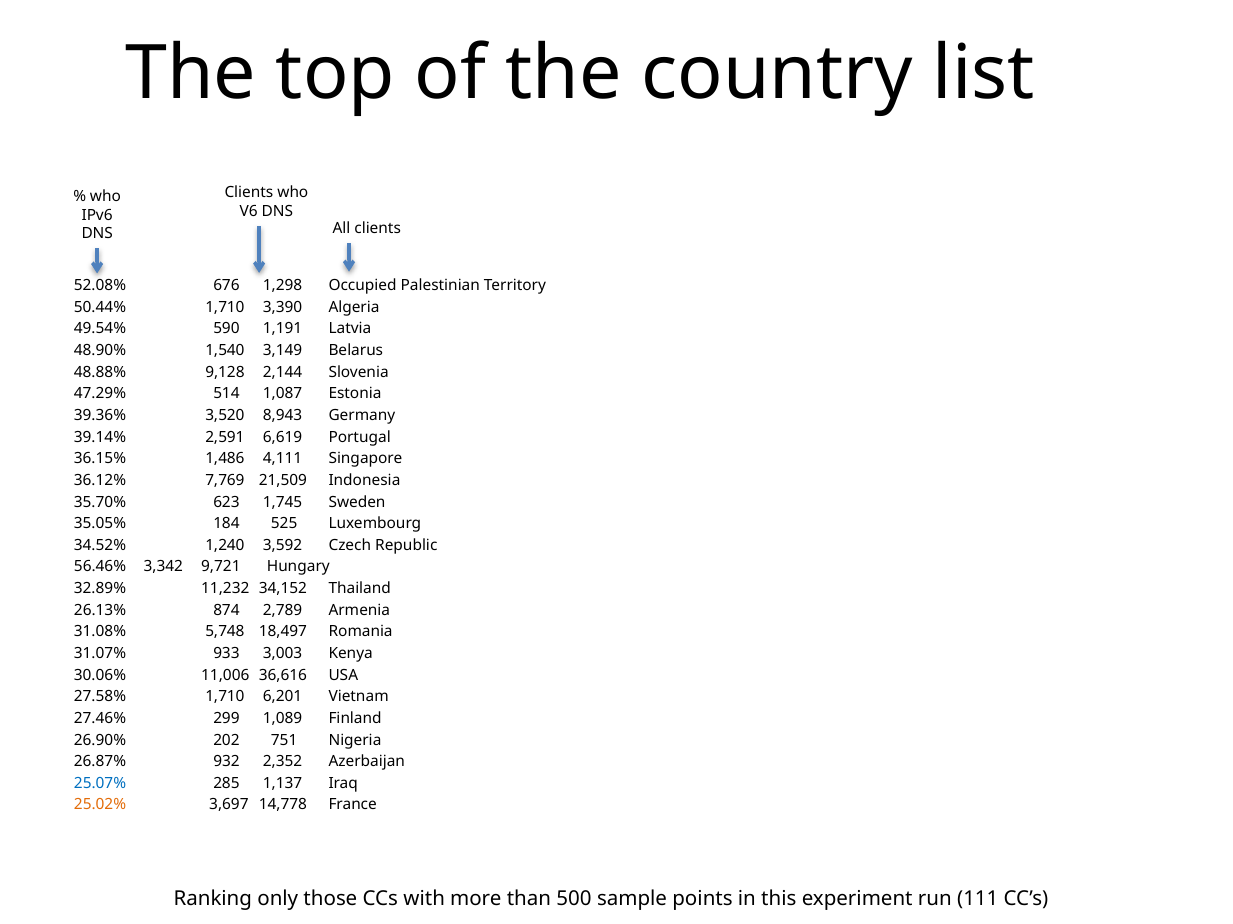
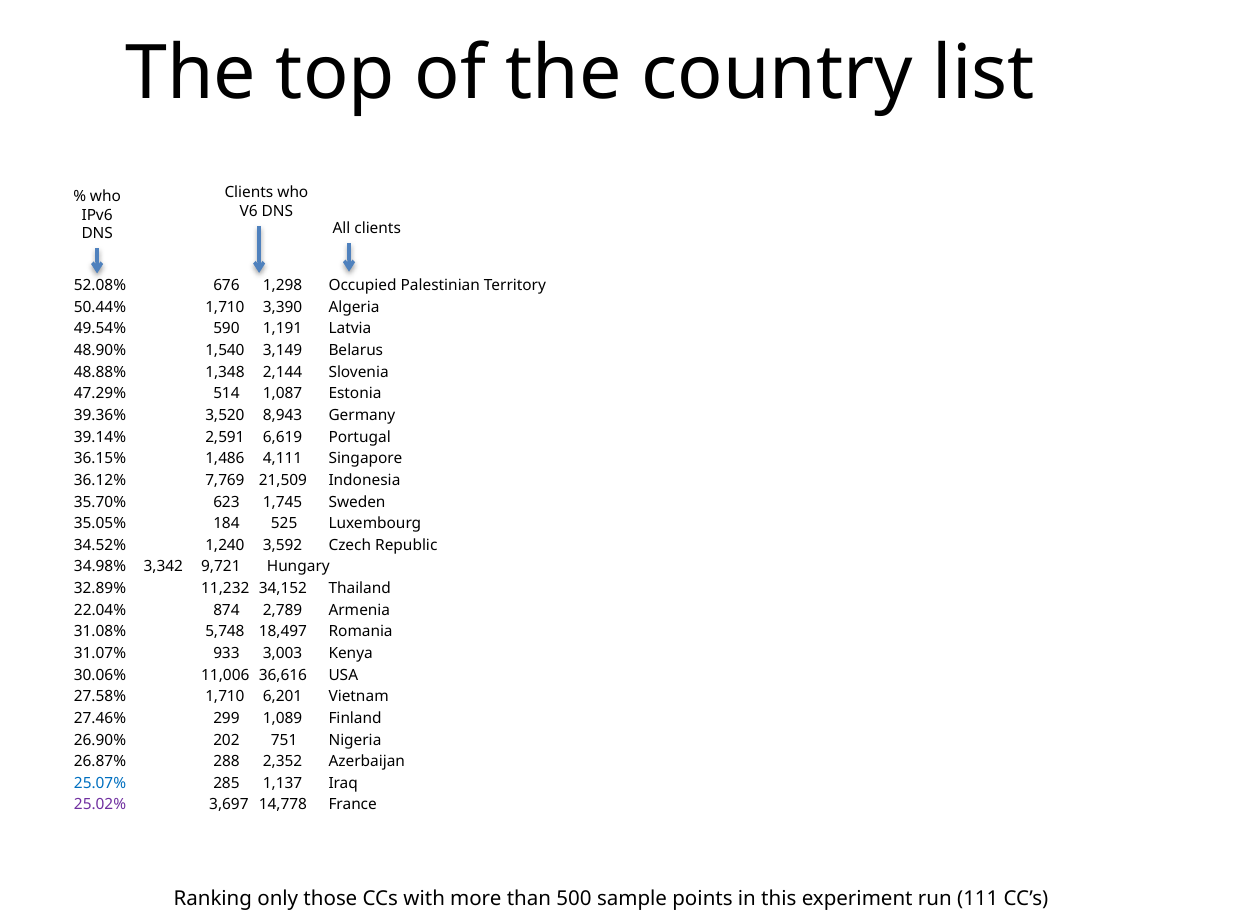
9,128: 9,128 -> 1,348 (225, 372)
56.46%: 56.46% -> 34.98% (100, 567)
26.13%: 26.13% -> 22.04% (100, 611)
932: 932 -> 288 (226, 762)
25.02% colour: orange -> purple (100, 805)
